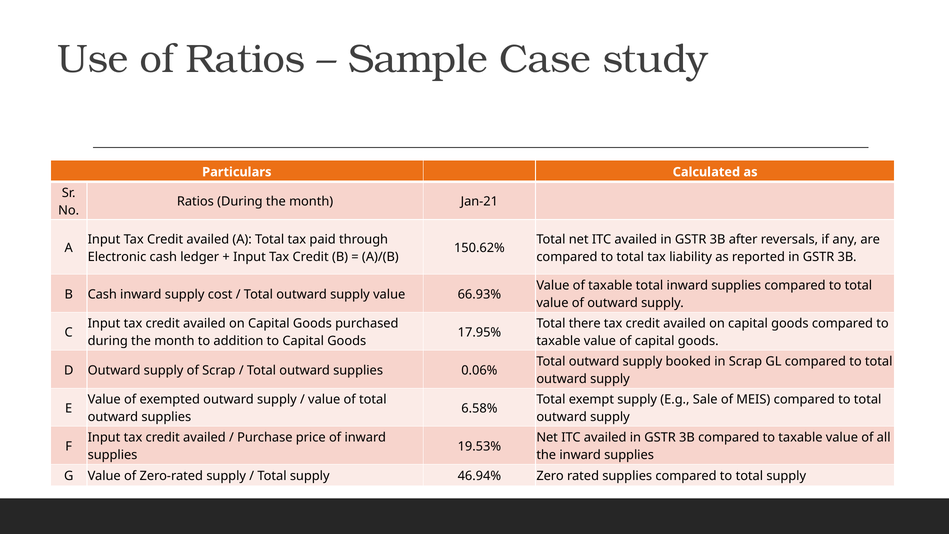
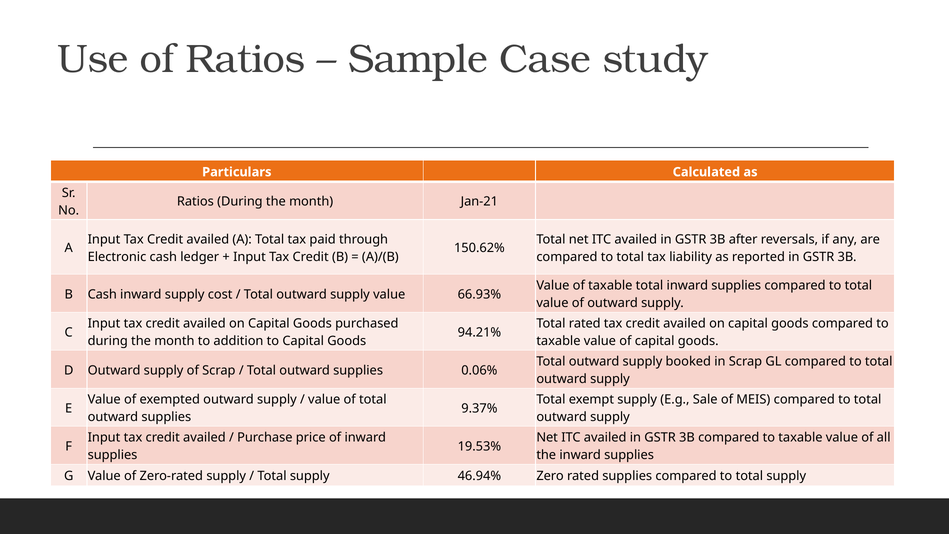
Total there: there -> rated (585, 324)
17.95%: 17.95% -> 94.21% (479, 332)
6.58%: 6.58% -> 9.37% (479, 408)
